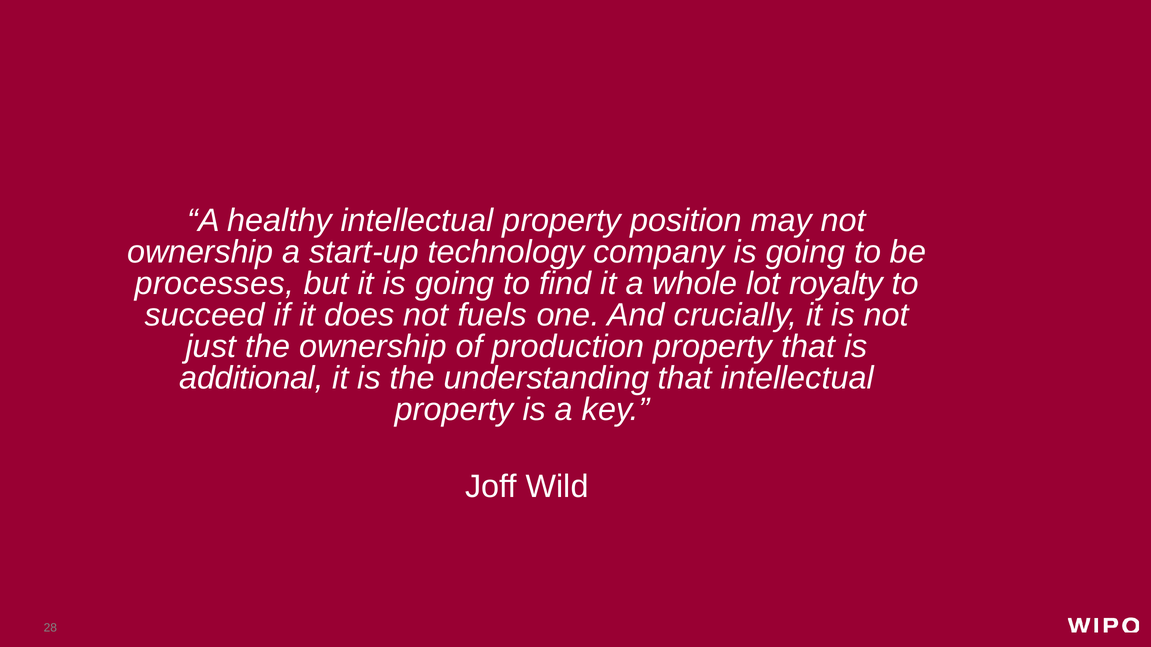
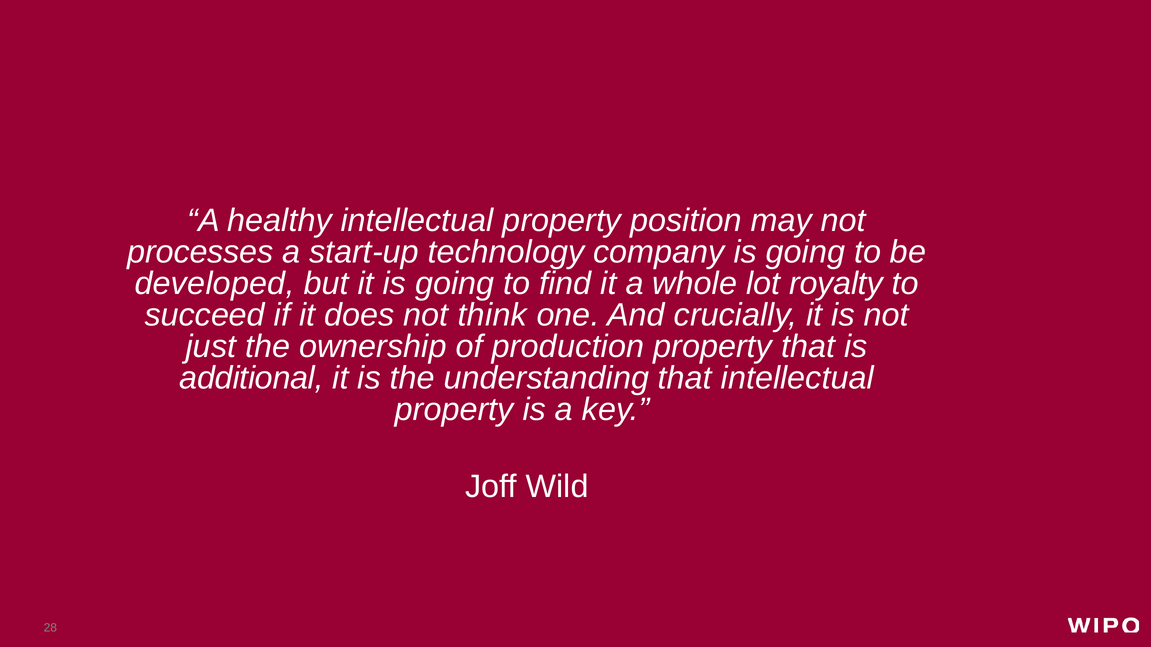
ownership: ownership -> processes (200, 252)
processes: processes -> developed (215, 284)
fuels: fuels -> think (492, 315)
